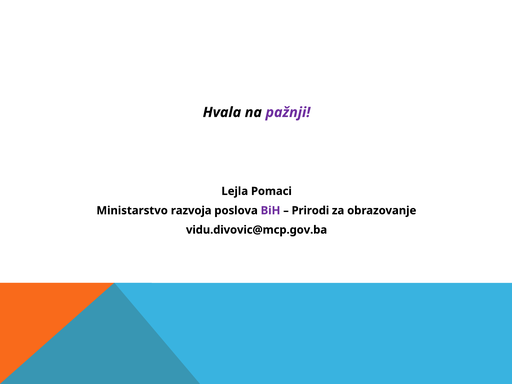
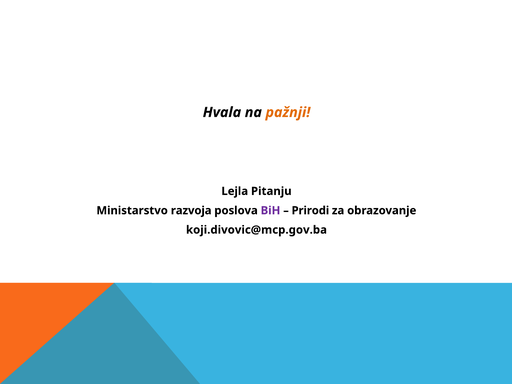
pažnji colour: purple -> orange (288, 112)
Pomaci: Pomaci -> Pitanju (271, 191)
vidu.divovic@mcp.gov.ba: vidu.divovic@mcp.gov.ba -> koji.divovic@mcp.gov.ba (256, 230)
